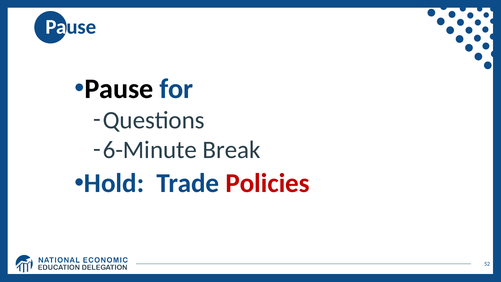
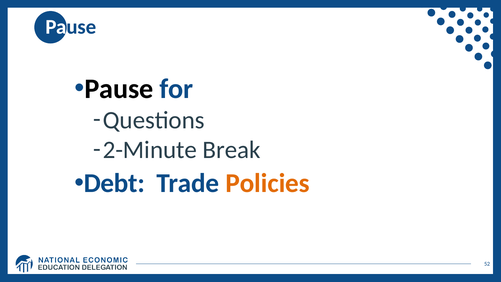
6-Minute: 6-Minute -> 2-Minute (150, 150)
Hold: Hold -> Debt (114, 183)
Policies colour: red -> orange (268, 183)
